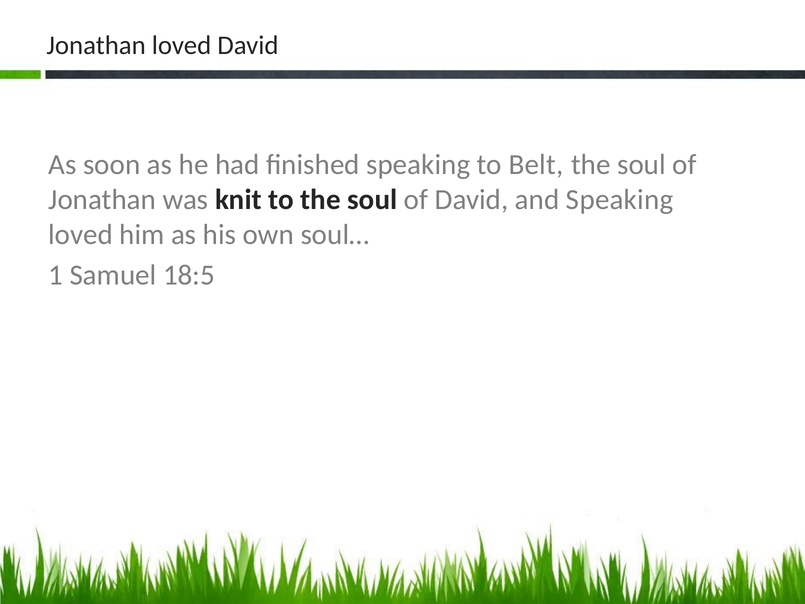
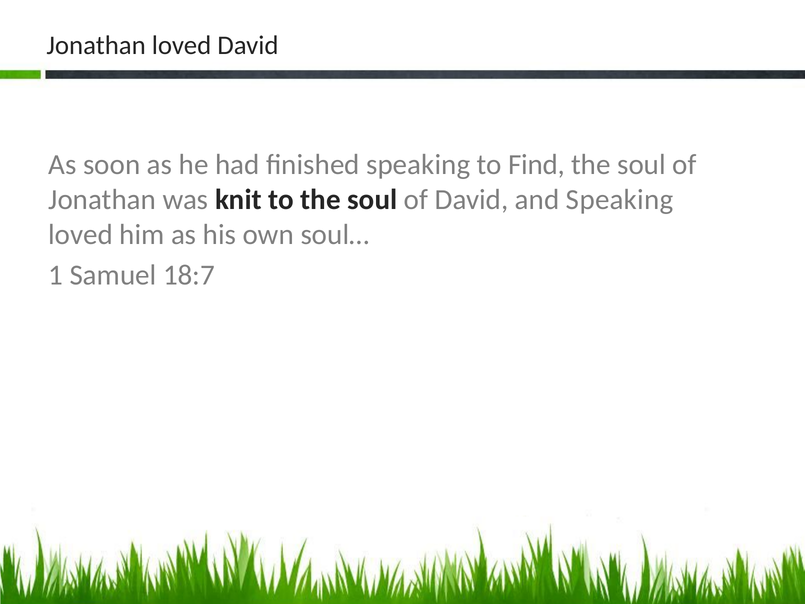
Belt: Belt -> Find (536, 164)
18:5: 18:5 -> 18:7 (189, 275)
